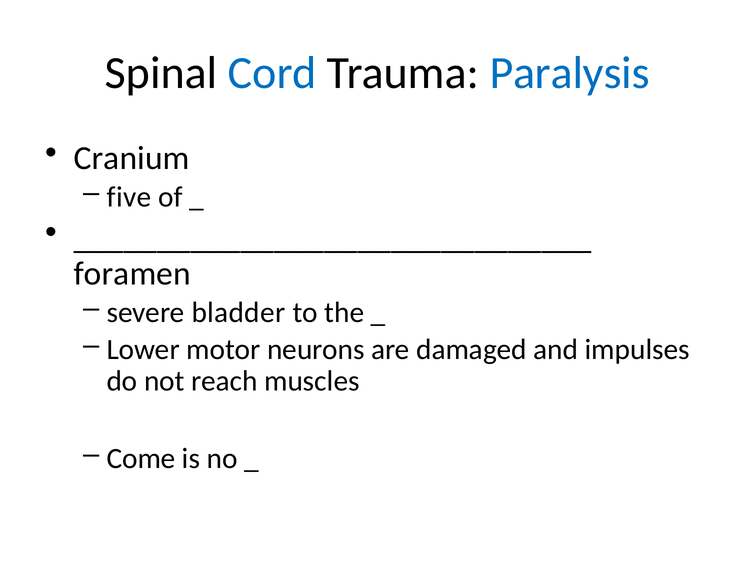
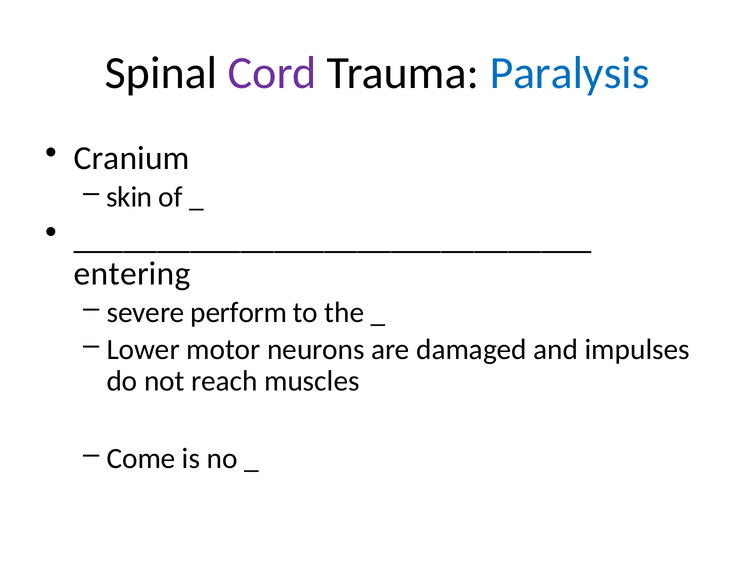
Cord colour: blue -> purple (272, 73)
five: five -> skin (129, 197)
foramen: foramen -> entering (132, 274)
bladder: bladder -> perform (239, 313)
